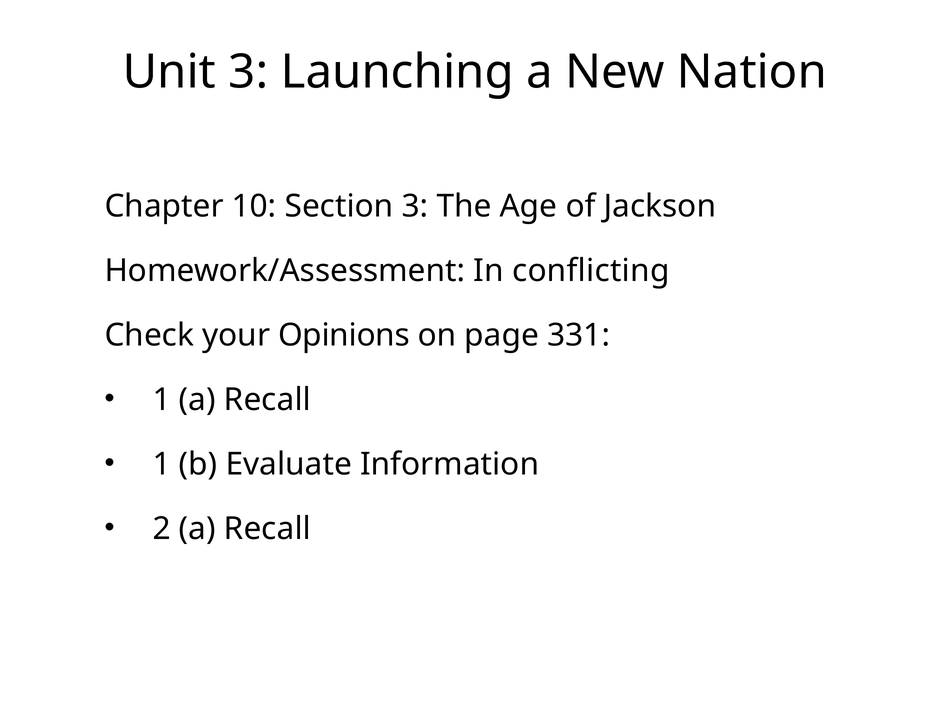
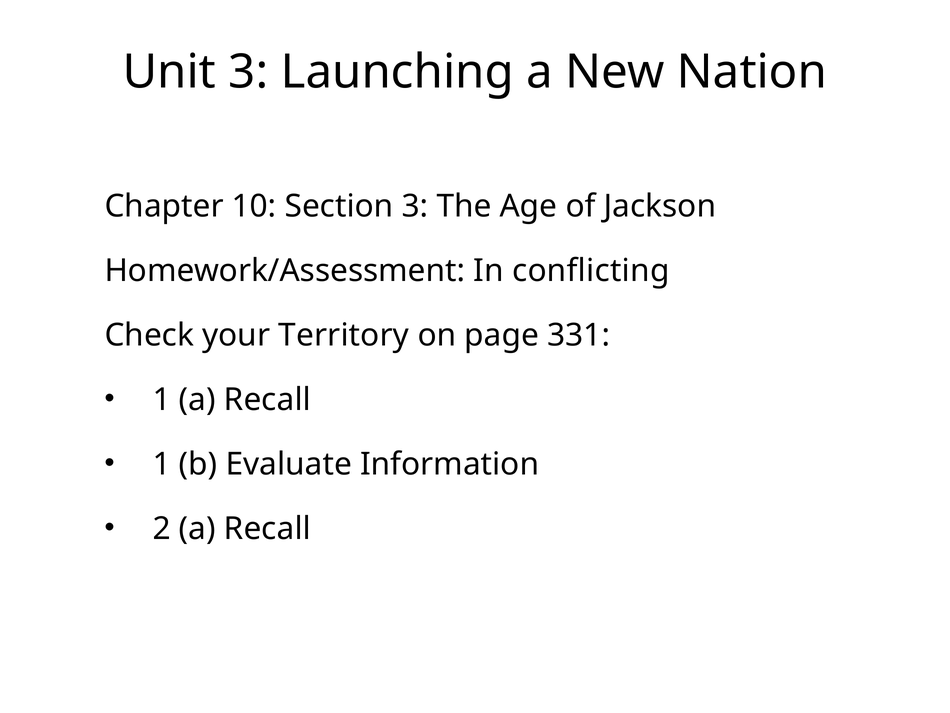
Opinions: Opinions -> Territory (344, 335)
